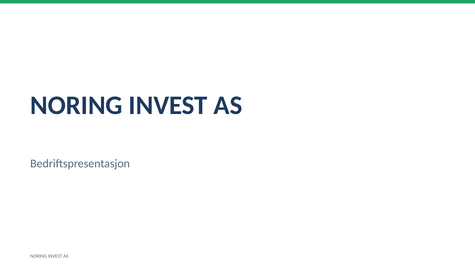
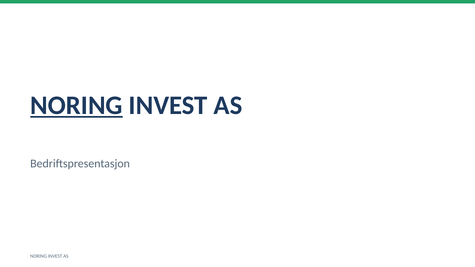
NORING underline: none -> present (76, 105)
